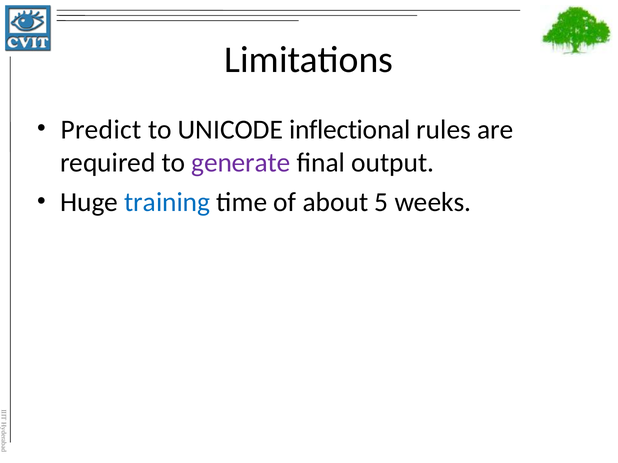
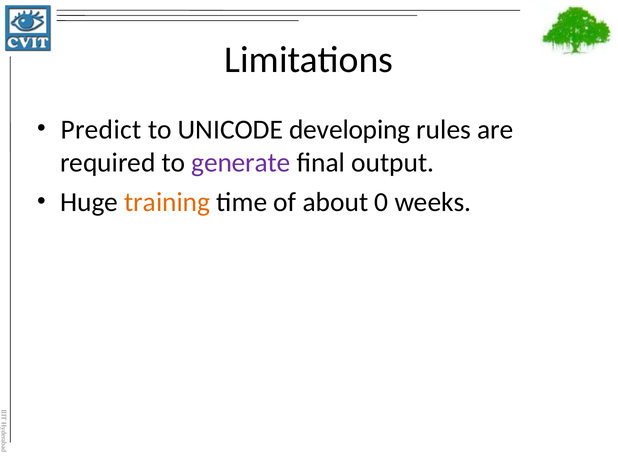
inflectional: inflectional -> developing (350, 130)
training colour: blue -> orange (167, 203)
5: 5 -> 0 (381, 203)
